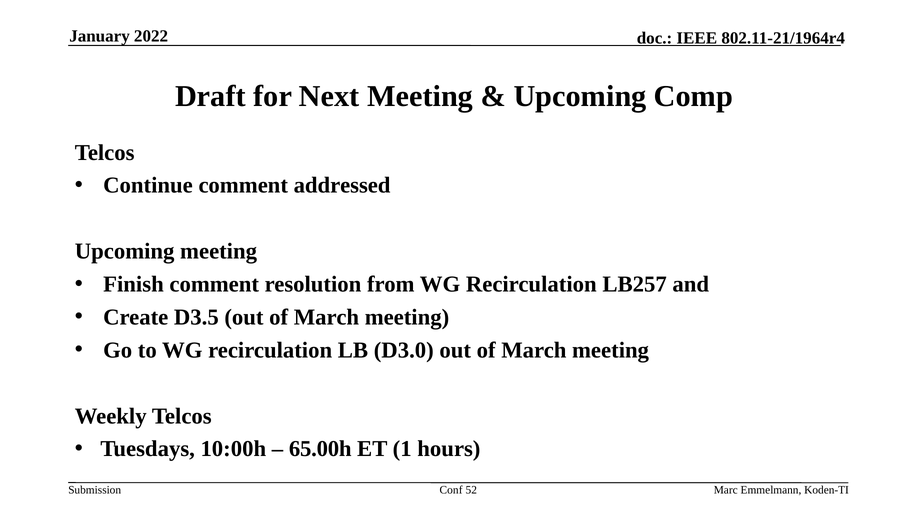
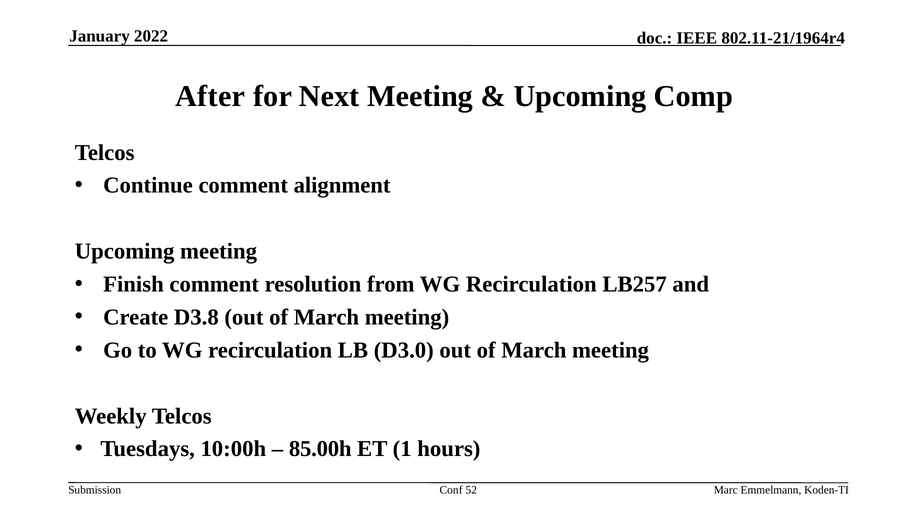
Draft: Draft -> After (210, 96)
addressed: addressed -> alignment (342, 186)
D3.5: D3.5 -> D3.8 (196, 317)
65.00h: 65.00h -> 85.00h (320, 449)
